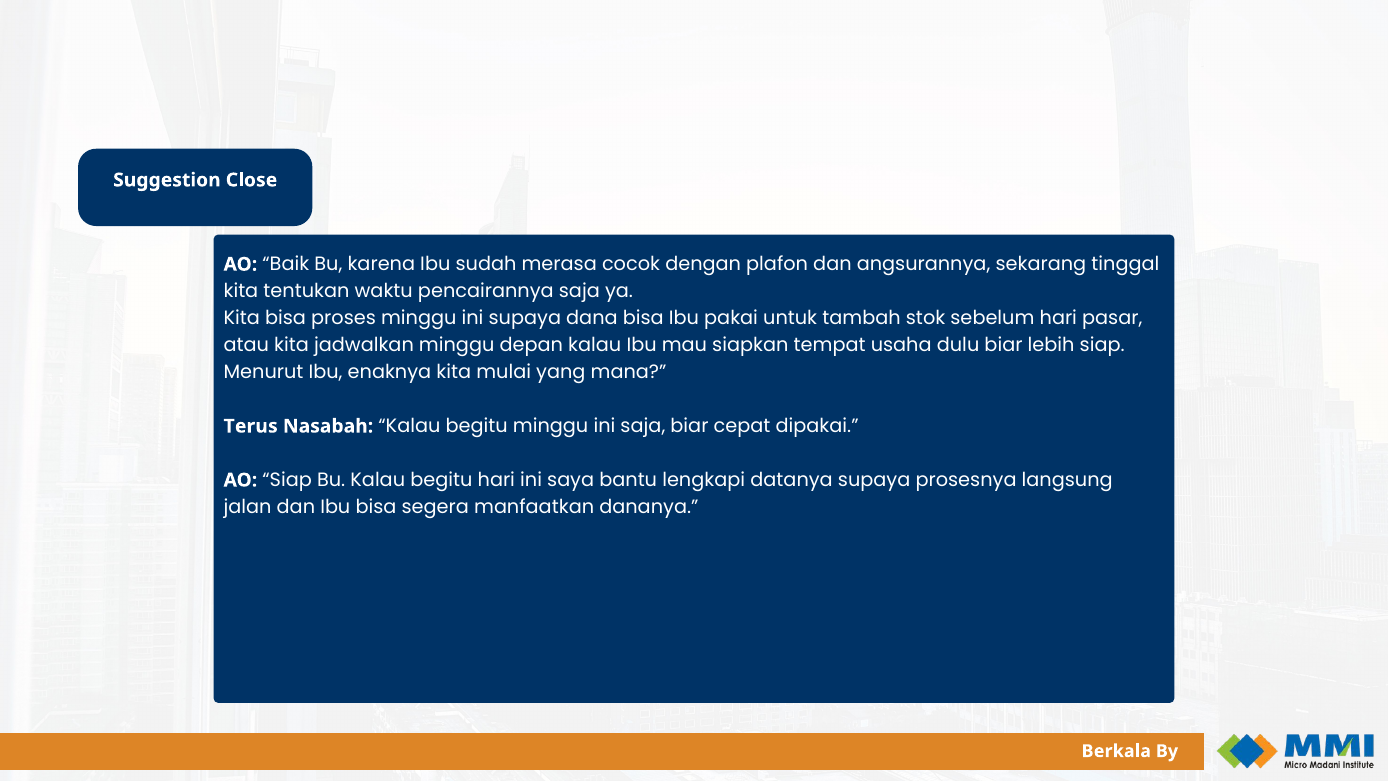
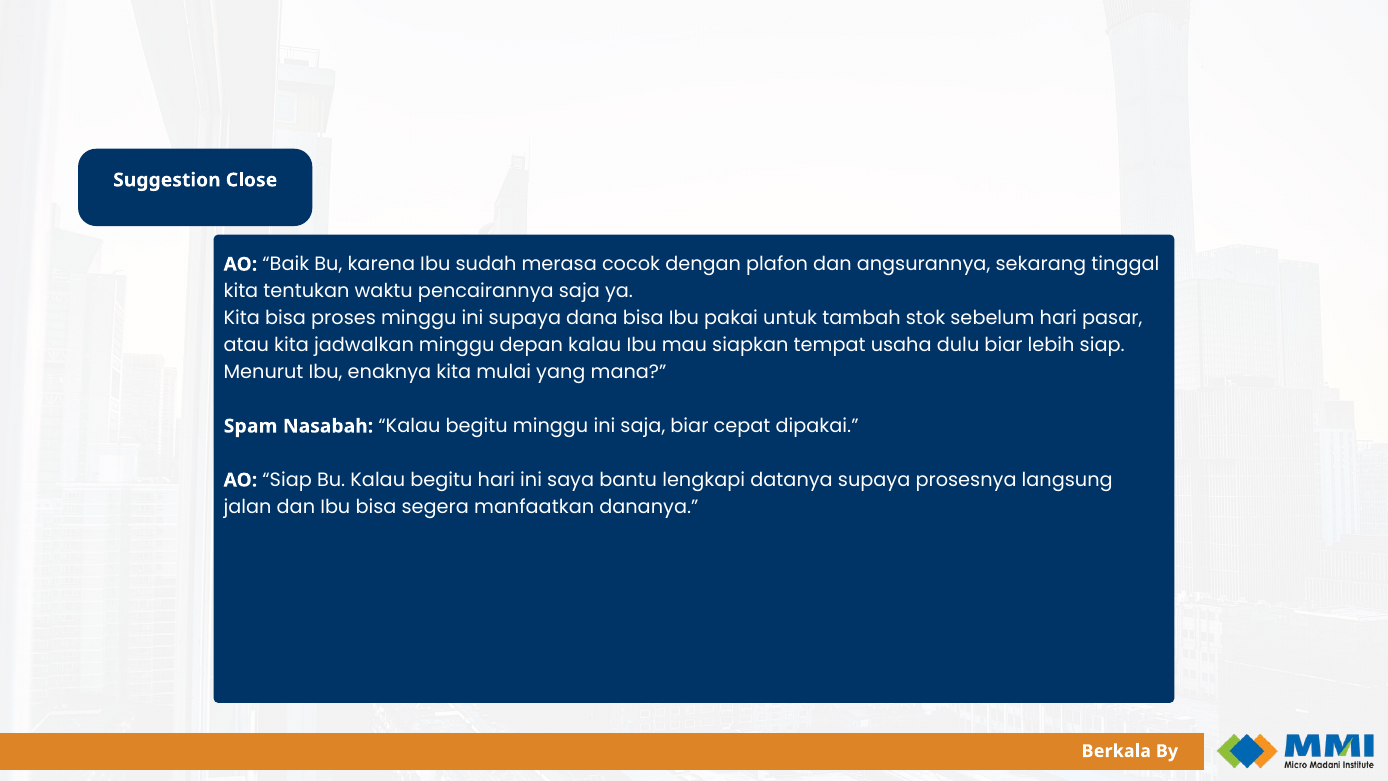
Terus: Terus -> Spam (251, 426)
